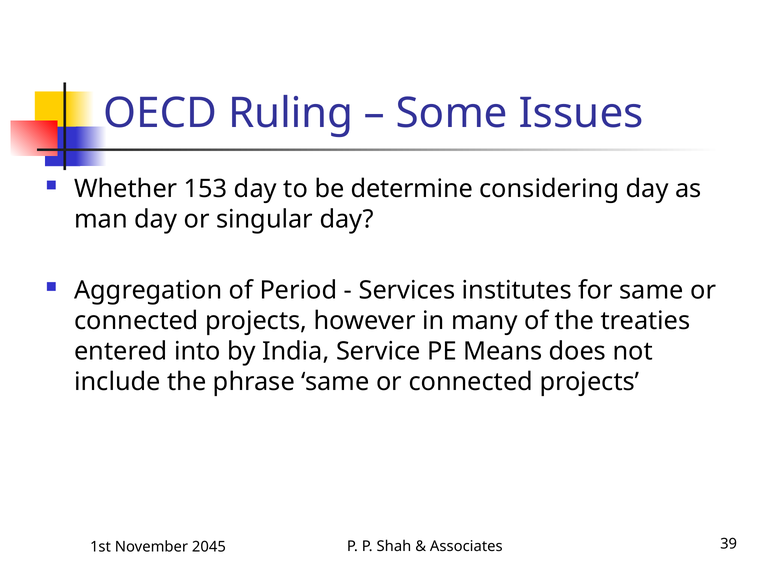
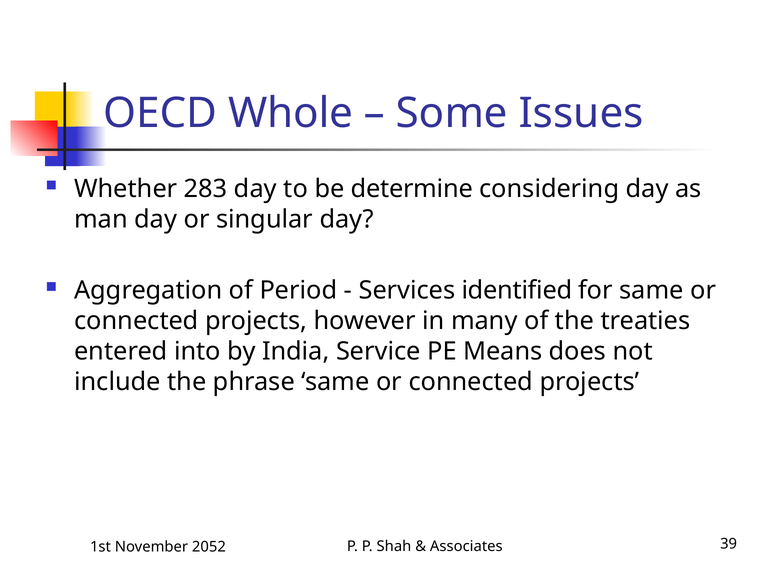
Ruling: Ruling -> Whole (291, 113)
153: 153 -> 283 (206, 189)
institutes: institutes -> identified (517, 290)
2045: 2045 -> 2052 (209, 546)
